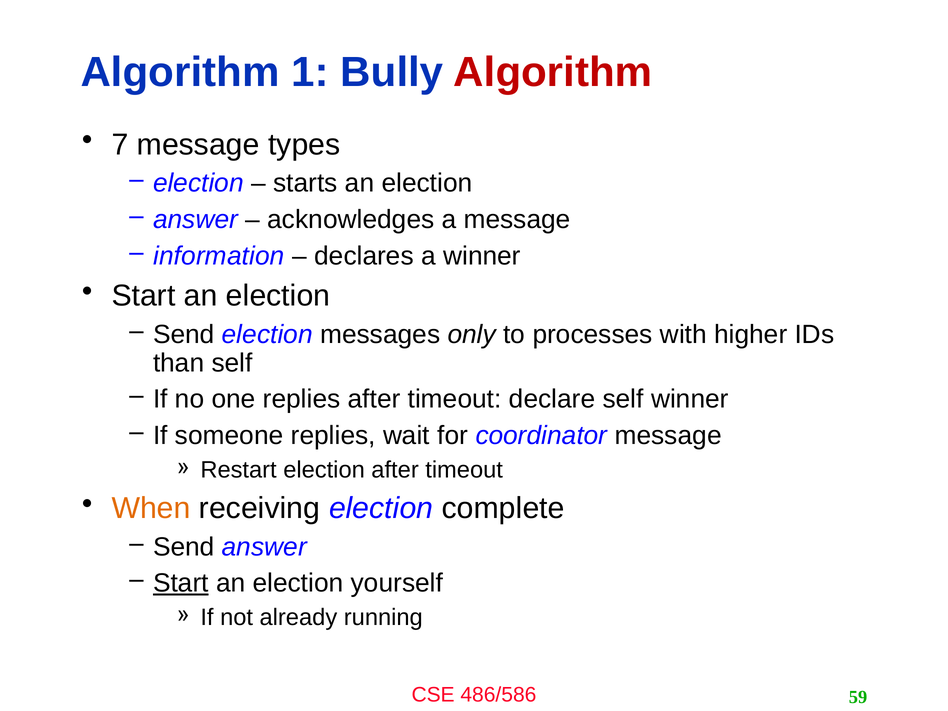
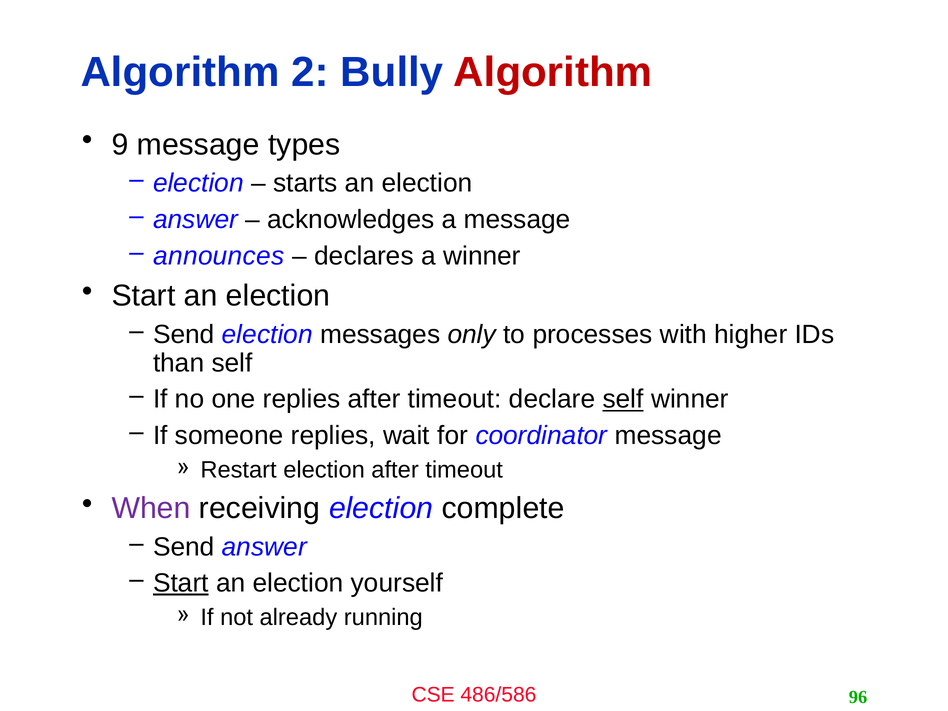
1: 1 -> 2 (310, 72)
7: 7 -> 9 (120, 145)
information: information -> announces (219, 256)
self underline: none -> present (623, 399)
When colour: orange -> purple (151, 508)
59: 59 -> 96 (858, 697)
